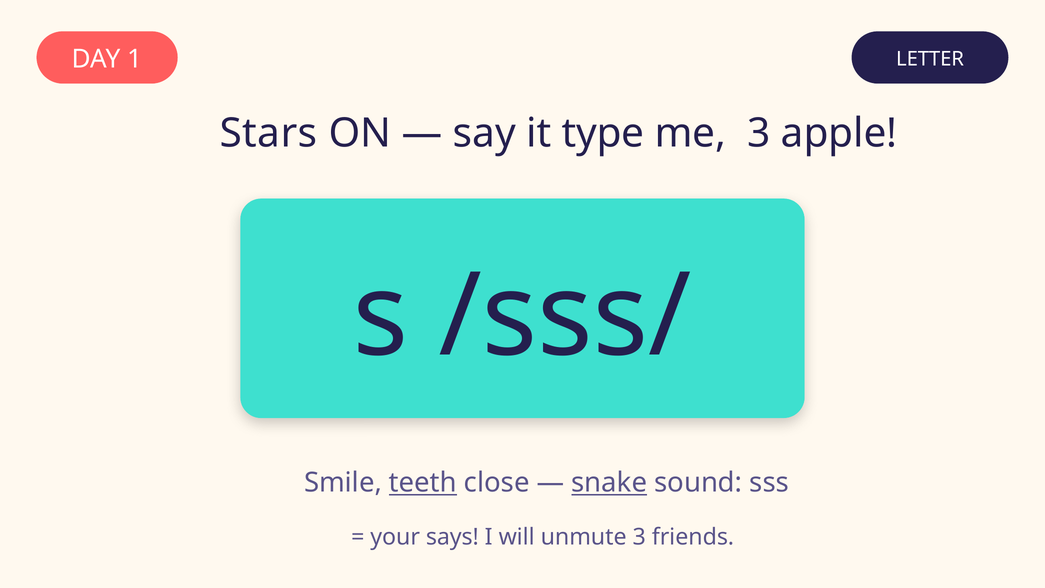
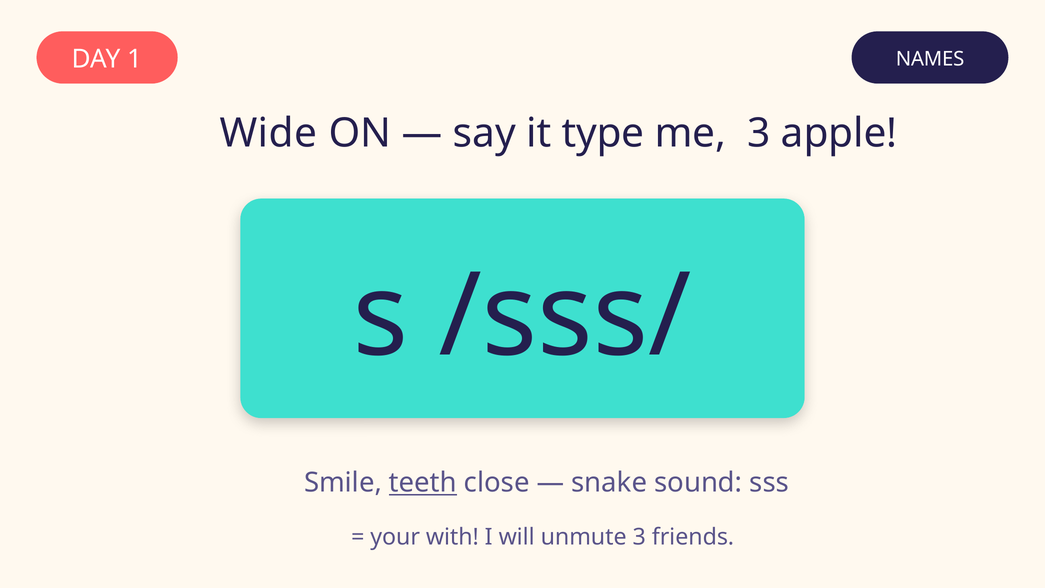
LETTER: LETTER -> NAMES (930, 59)
Stars: Stars -> Wide (268, 133)
snake underline: present -> none (609, 483)
says: says -> with (452, 537)
